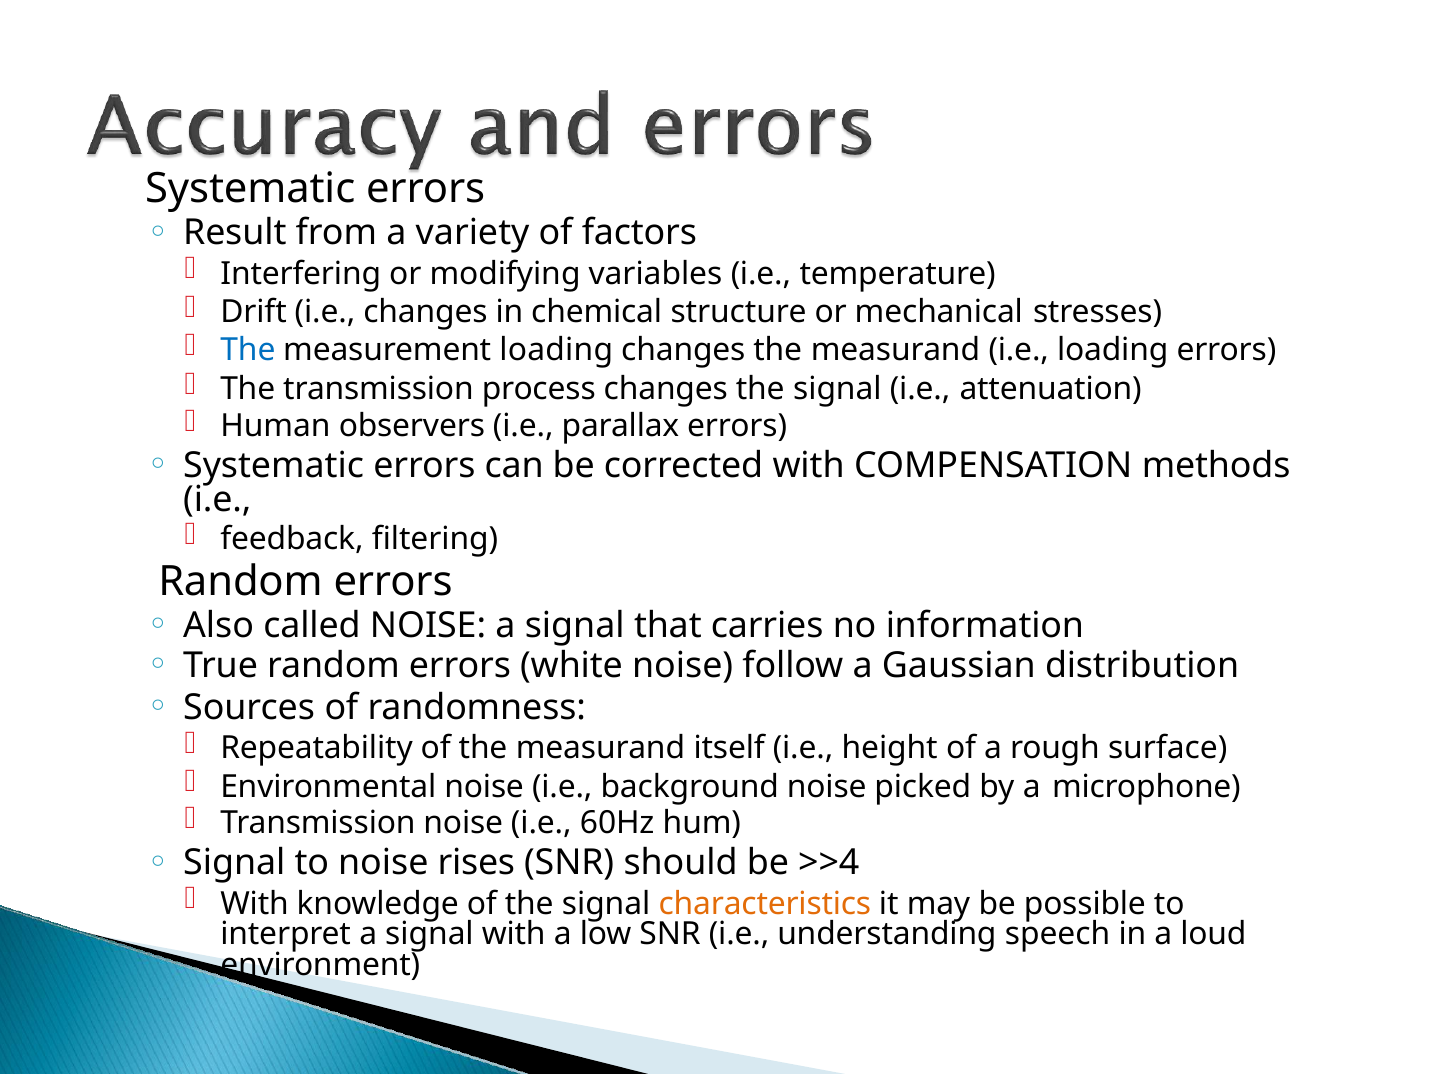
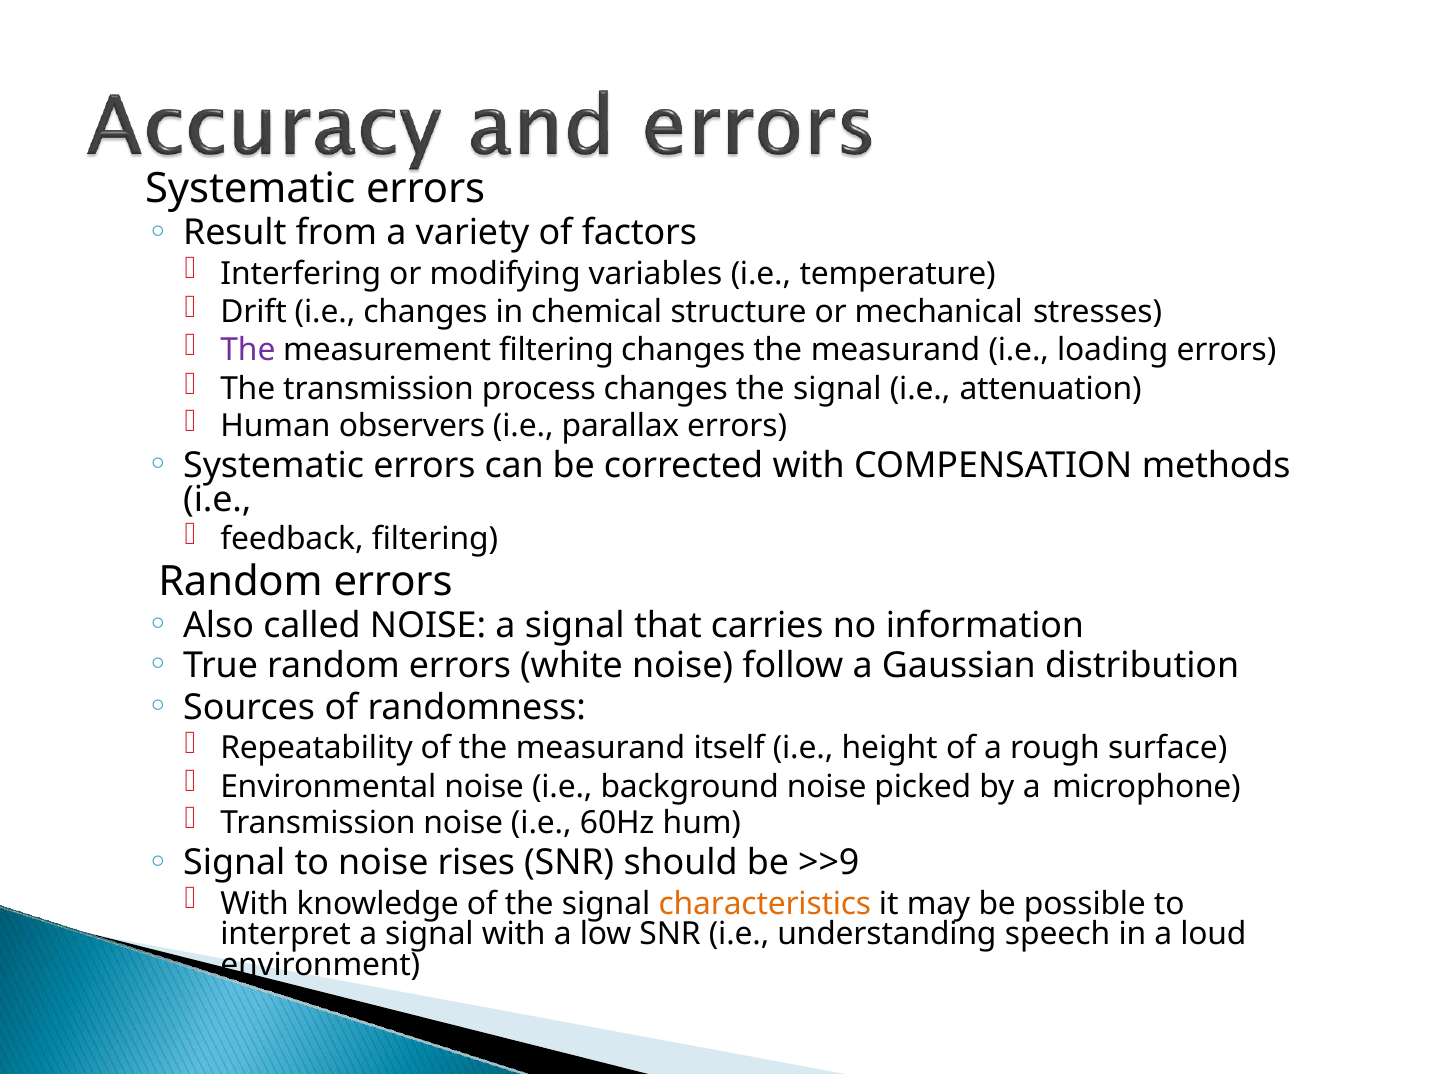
The colour: blue -> purple (248, 350)
measurement loading: loading -> filtering (556, 350)
>>4: >>4 -> >>9 (829, 863)
